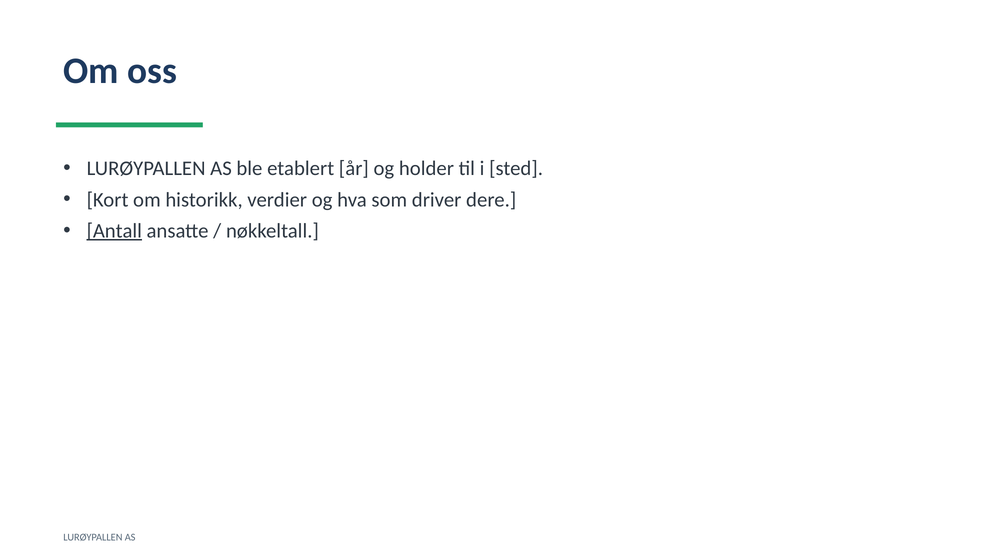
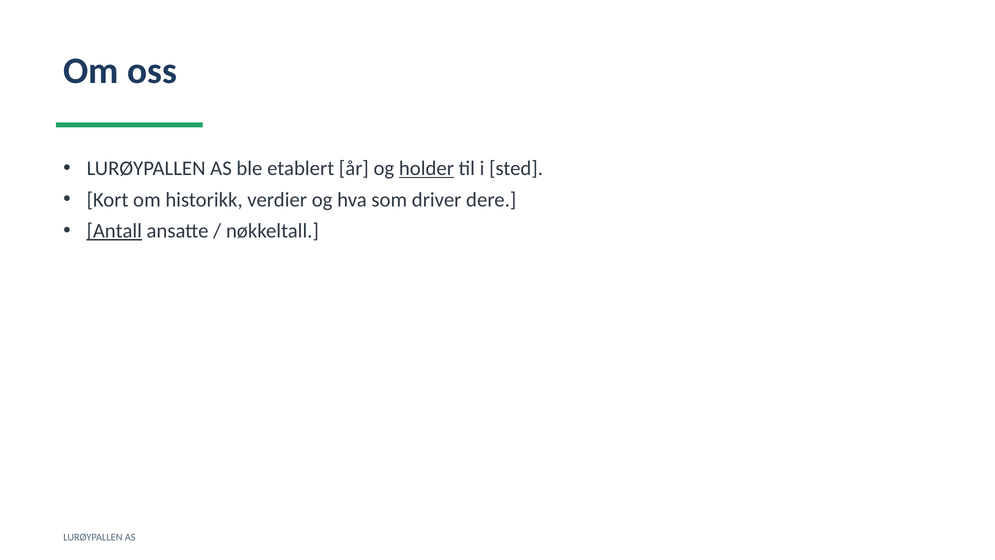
holder underline: none -> present (426, 169)
